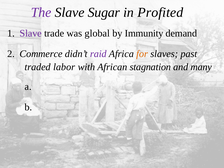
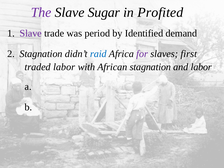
global: global -> period (97, 33)
Immunity: Immunity -> Identified (144, 33)
2 Commerce: Commerce -> Stagnation (41, 54)
raid colour: purple -> blue (98, 54)
for colour: orange -> purple (142, 54)
past: past -> first (189, 54)
and many: many -> labor (201, 67)
